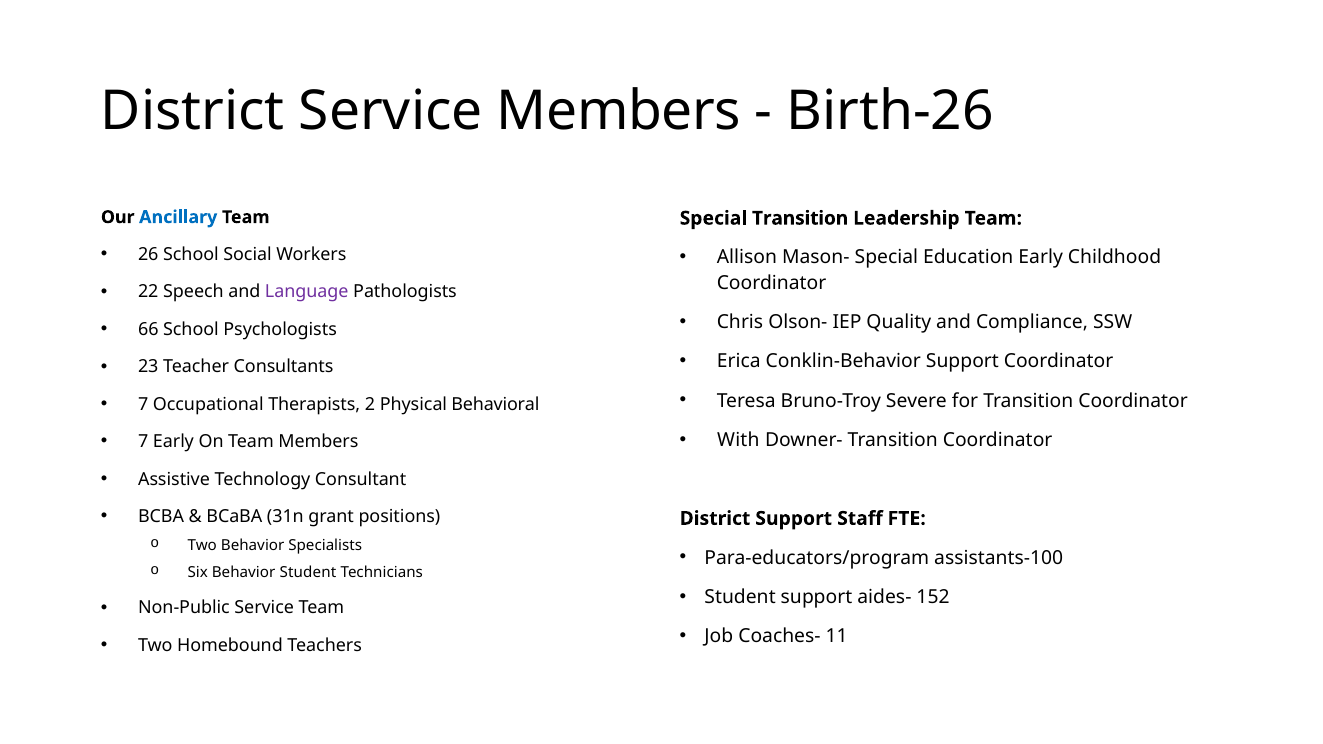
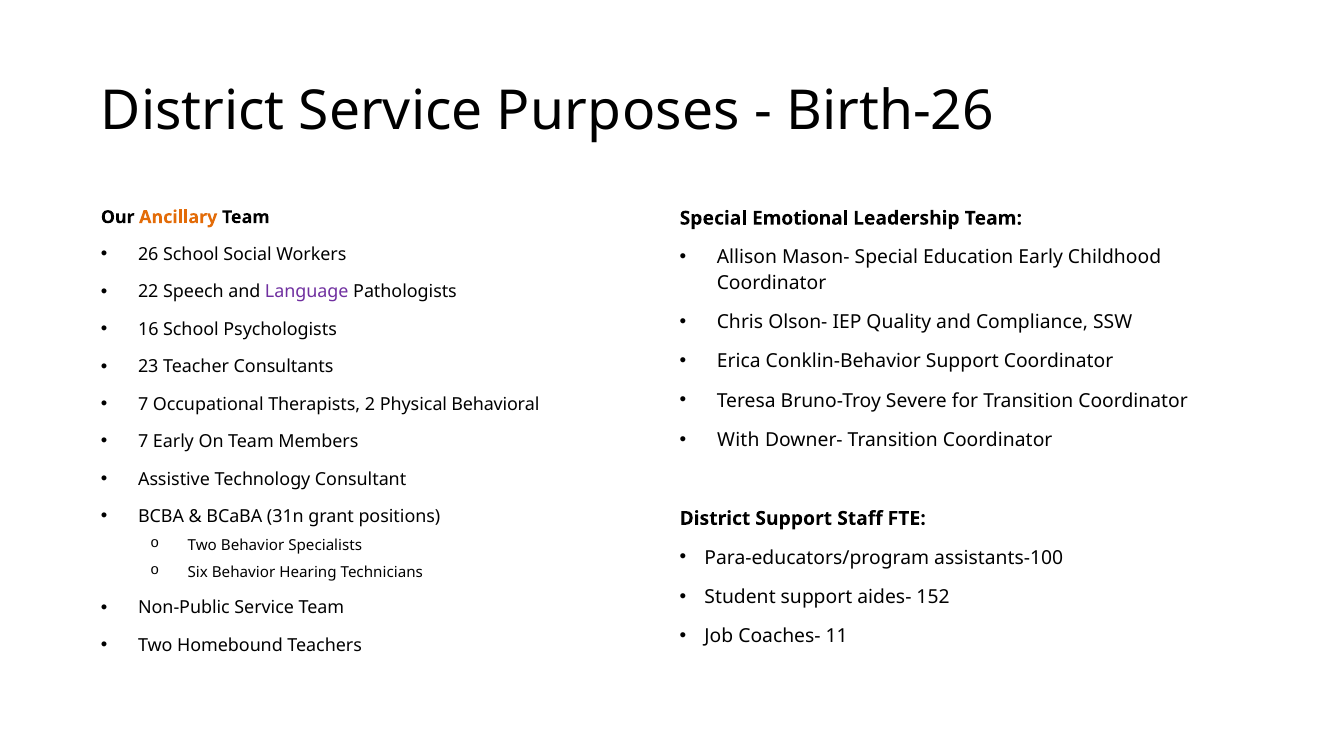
Service Members: Members -> Purposes (618, 111)
Ancillary colour: blue -> orange (178, 217)
Special Transition: Transition -> Emotional (800, 218)
66: 66 -> 16 (148, 330)
Behavior Student: Student -> Hearing (308, 572)
